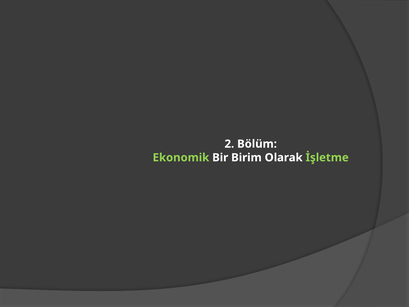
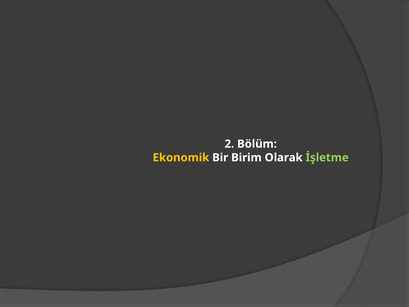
Ekonomik colour: light green -> yellow (181, 157)
